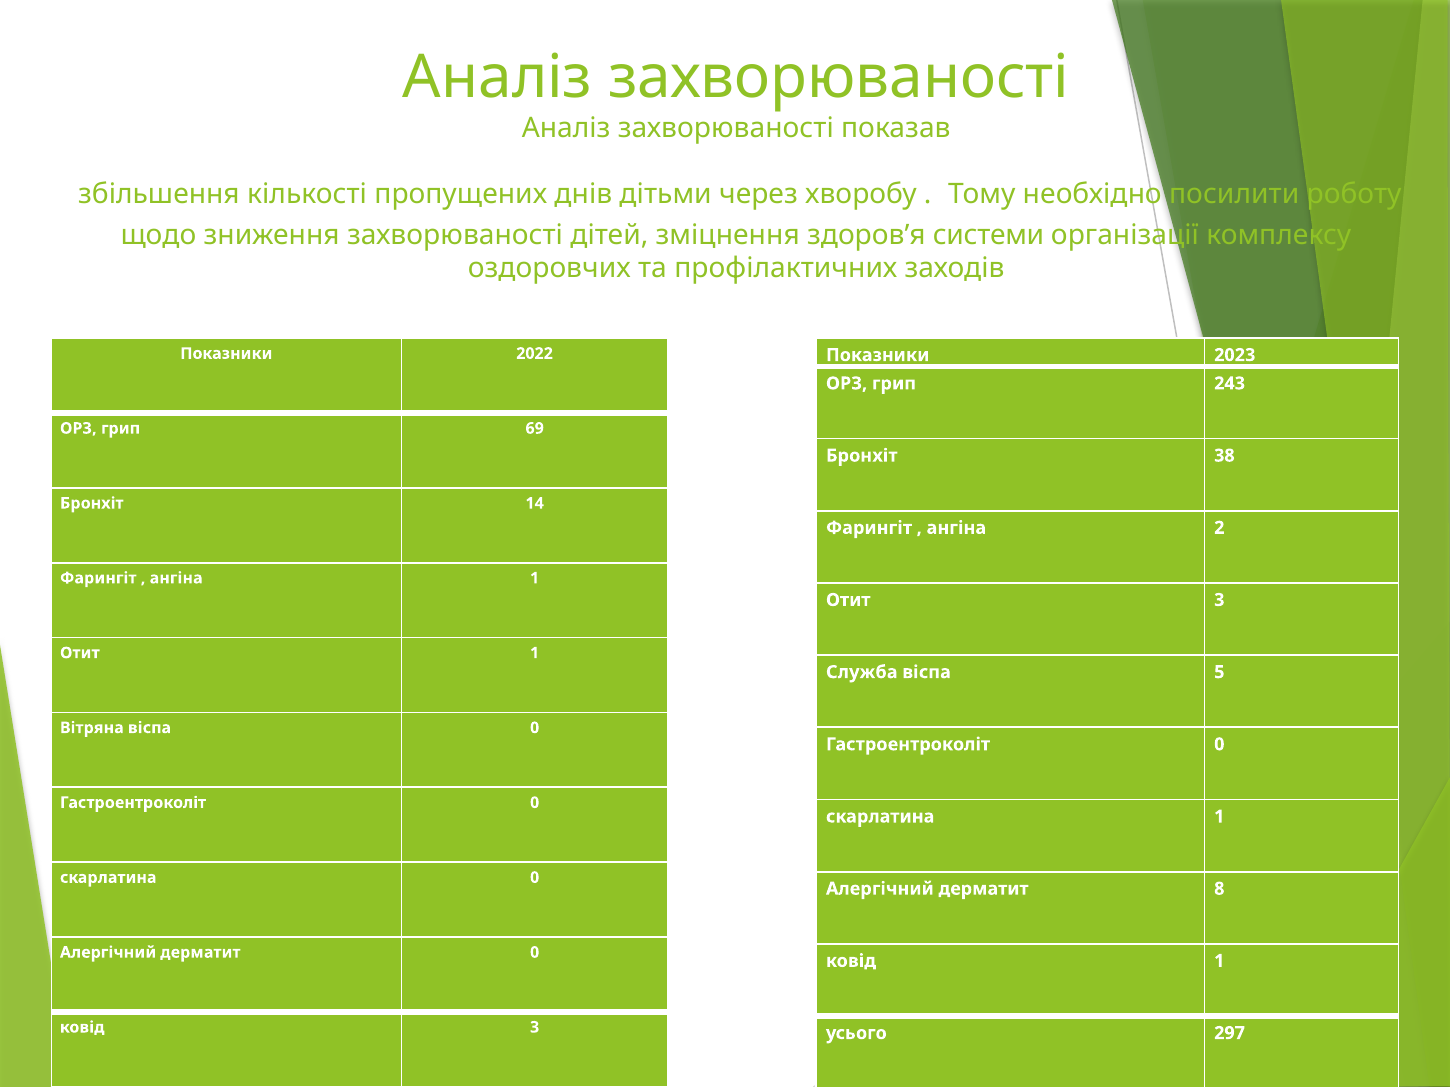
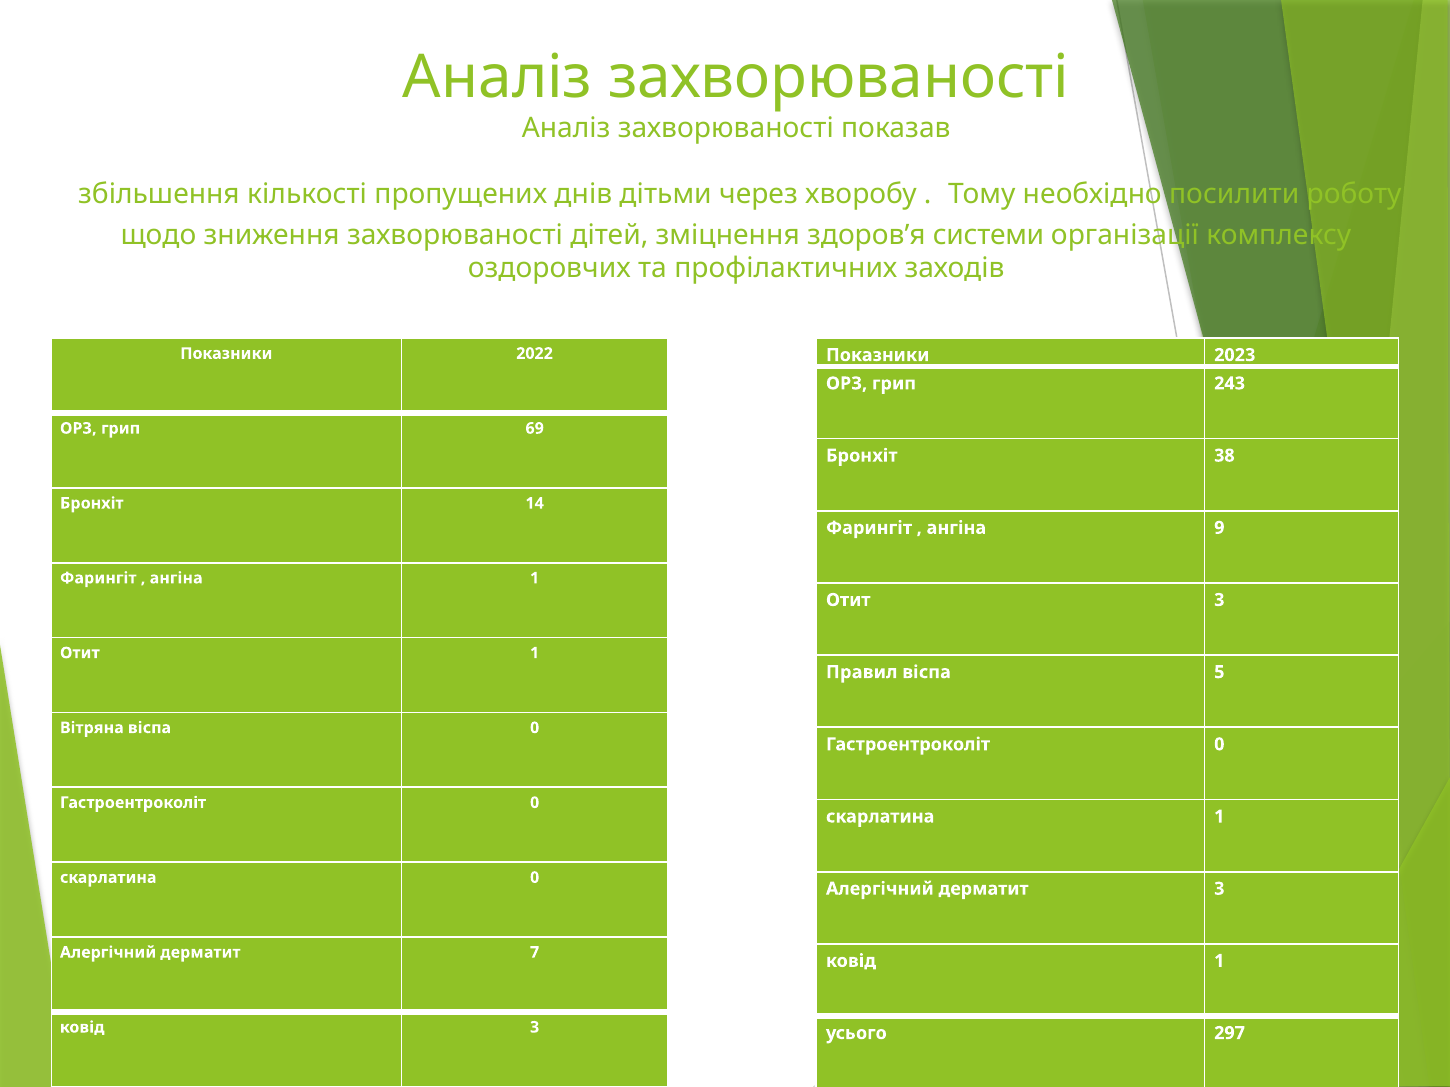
2: 2 -> 9 (1219, 528)
Служба: Служба -> Правил (862, 672)
дерматит 8: 8 -> 3 (1219, 889)
дерматит 0: 0 -> 7 (535, 953)
